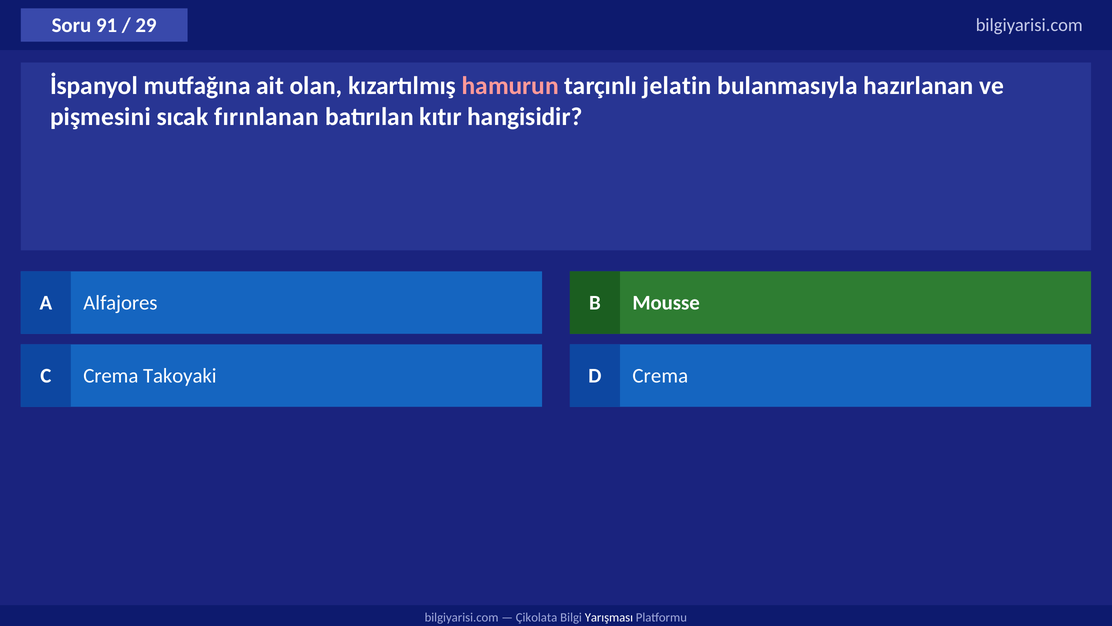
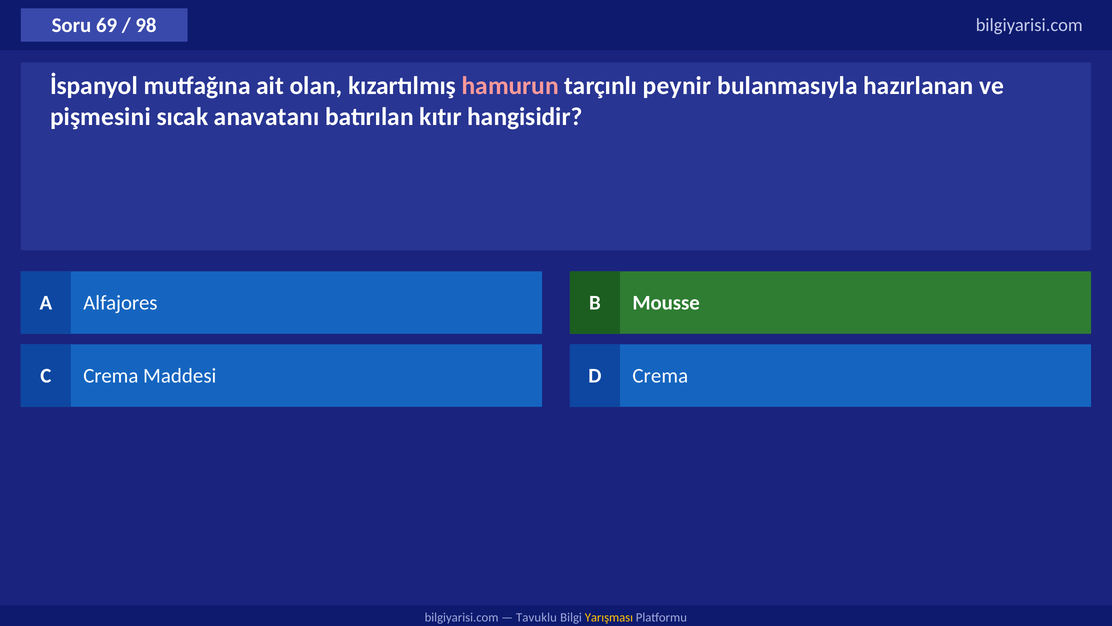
91: 91 -> 69 (107, 25)
29: 29 -> 98 (146, 25)
jelatin: jelatin -> peynir (677, 86)
fırınlanan: fırınlanan -> anavatanı (267, 117)
Takoyaki: Takoyaki -> Maddesi (180, 376)
Çikolata: Çikolata -> Tavuklu (536, 617)
Yarışması colour: white -> yellow (609, 617)
